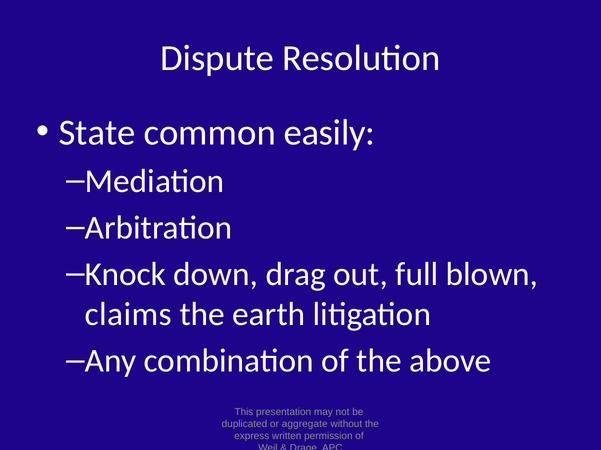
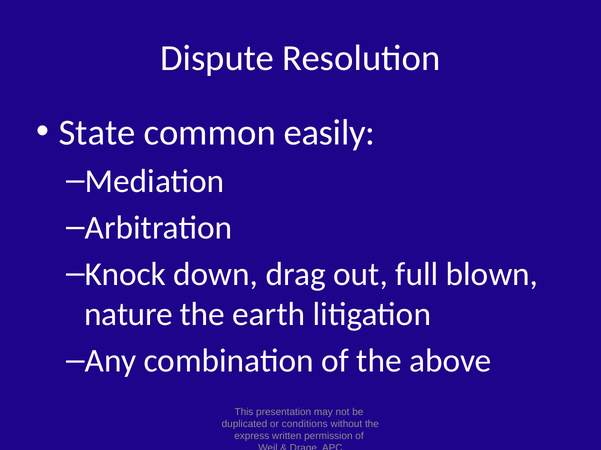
claims: claims -> nature (129, 315)
aggregate: aggregate -> conditions (305, 424)
